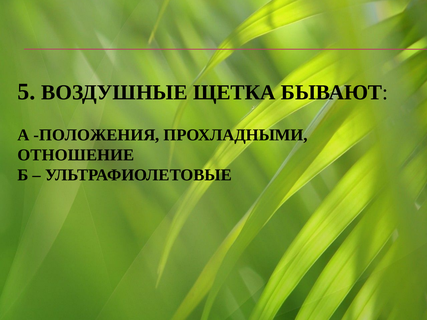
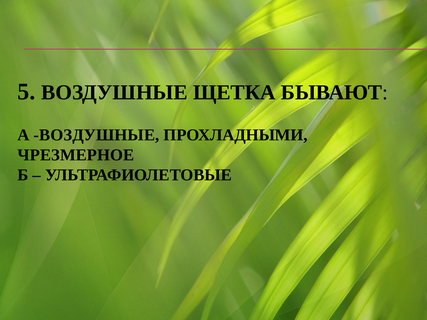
А ПОЛОЖЕНИЯ: ПОЛОЖЕНИЯ -> ВОЗДУШНЫЕ (96, 135)
ОТНОШЕНИЕ: ОТНОШЕНИЕ -> ЧРЕЗМЕРНОЕ (76, 155)
